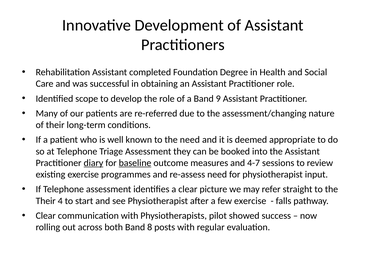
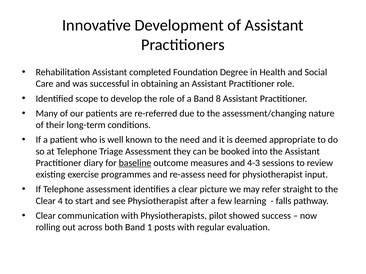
9: 9 -> 8 (218, 99)
diary underline: present -> none (93, 163)
4-7: 4-7 -> 4-3 (254, 163)
Their: Their -> Clear (46, 201)
few exercise: exercise -> learning (250, 201)
8: 8 -> 1 (150, 228)
